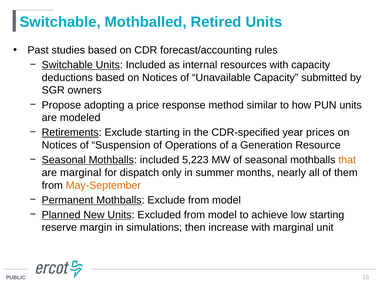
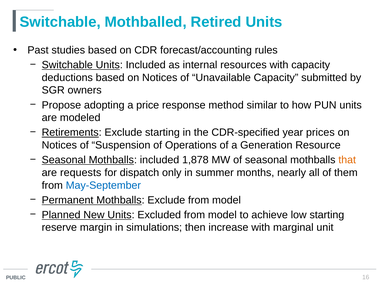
5,223: 5,223 -> 1,878 (195, 160)
are marginal: marginal -> requests (81, 173)
May-September colour: orange -> blue (103, 185)
